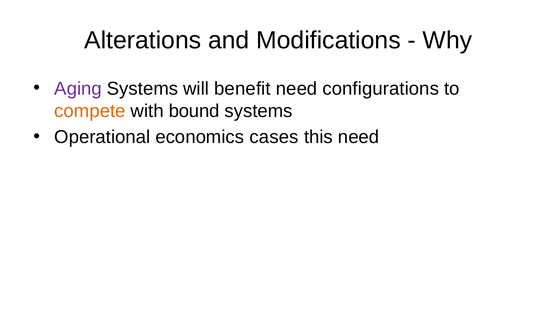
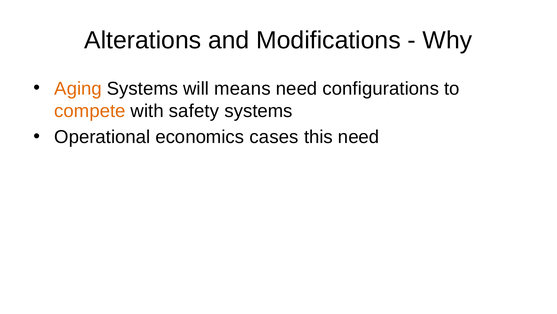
Aging colour: purple -> orange (78, 88)
benefit: benefit -> means (242, 88)
bound: bound -> safety (194, 111)
